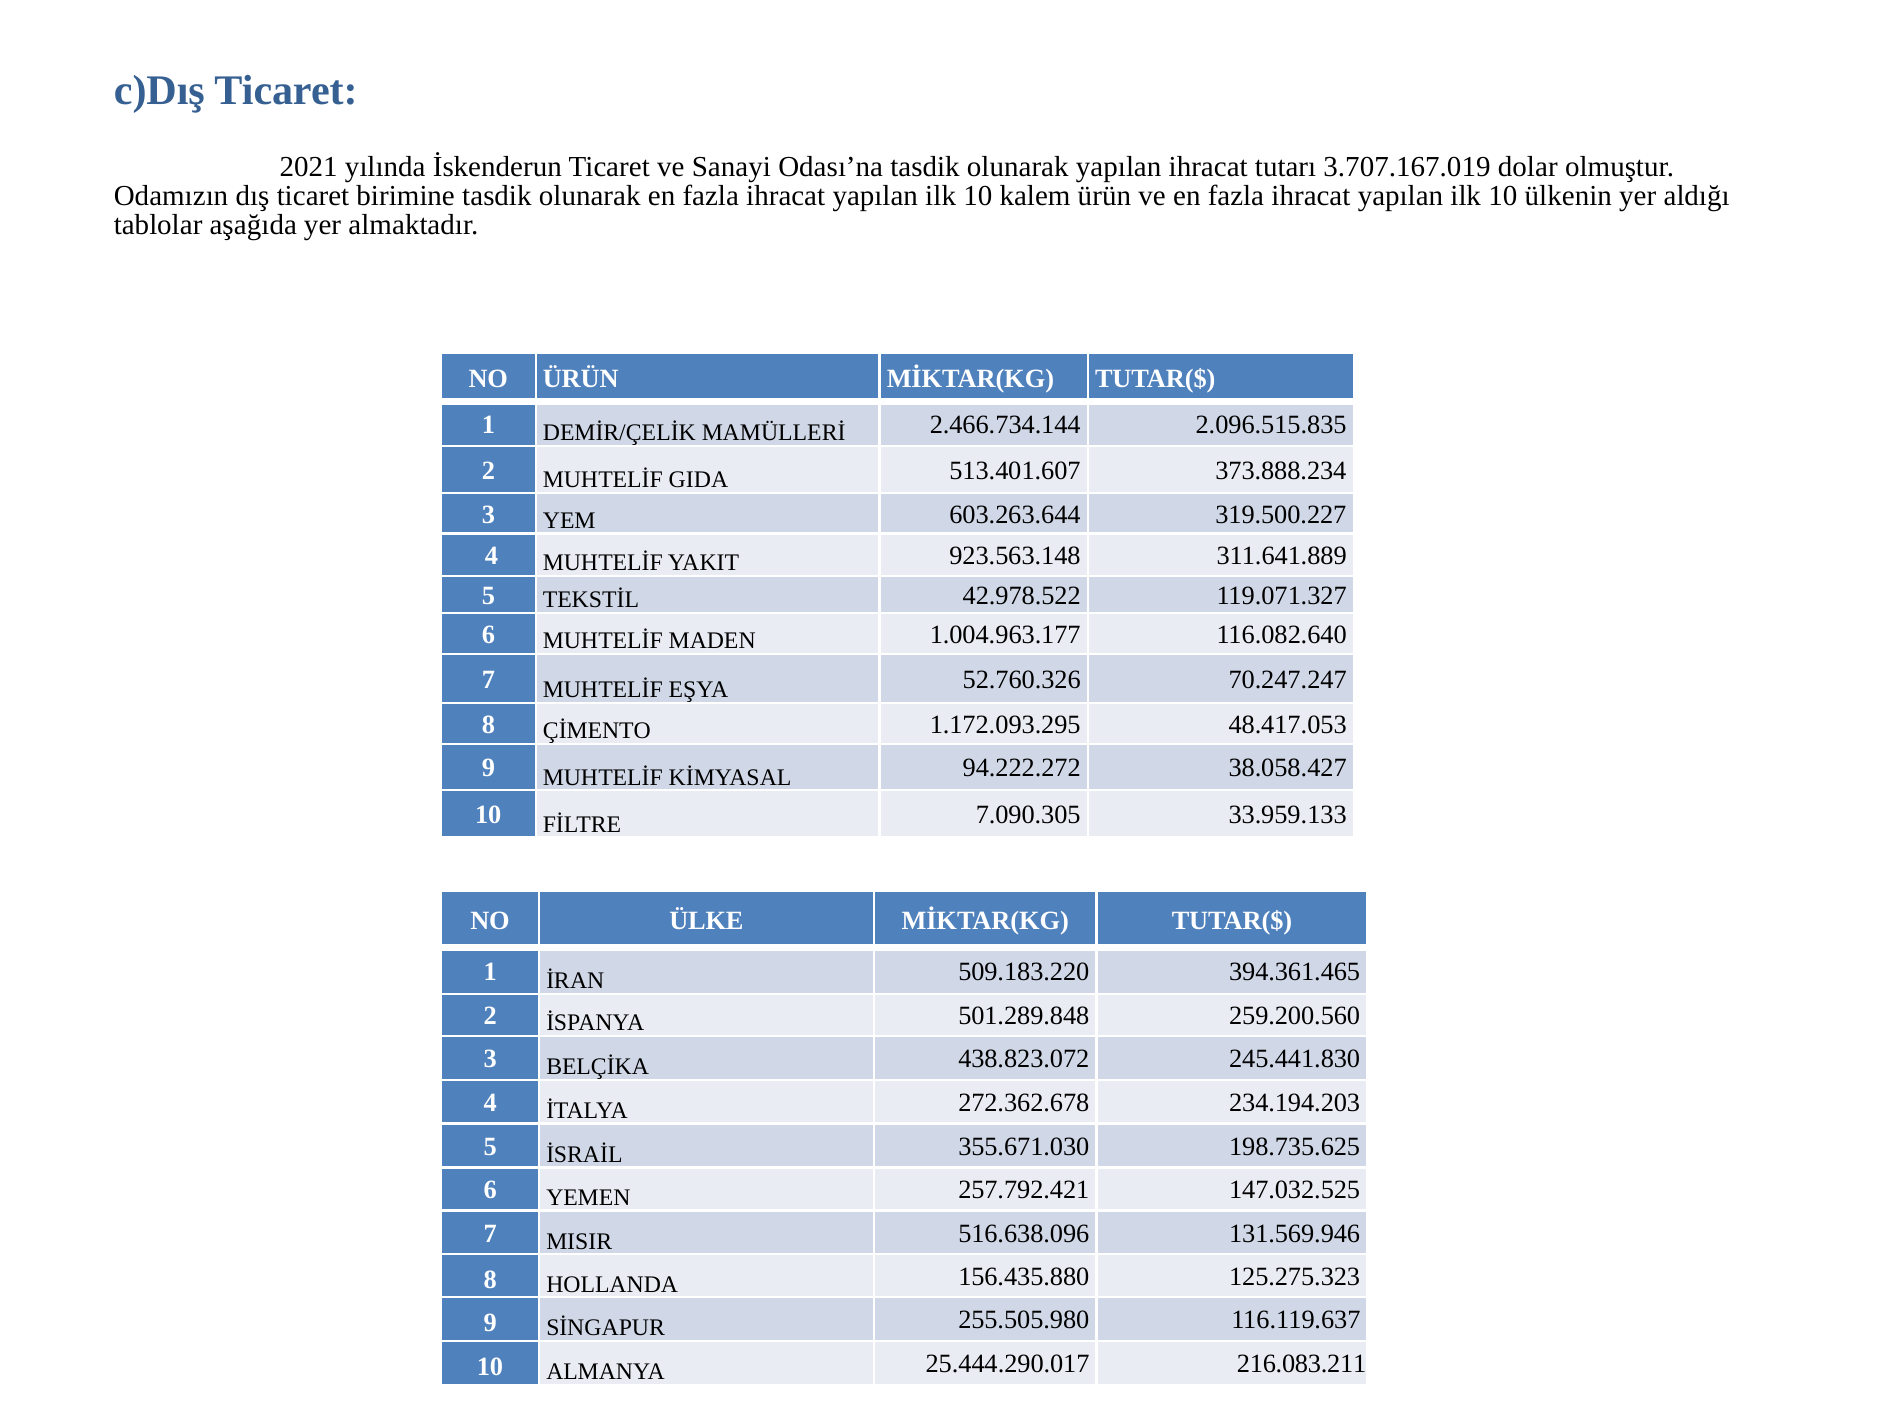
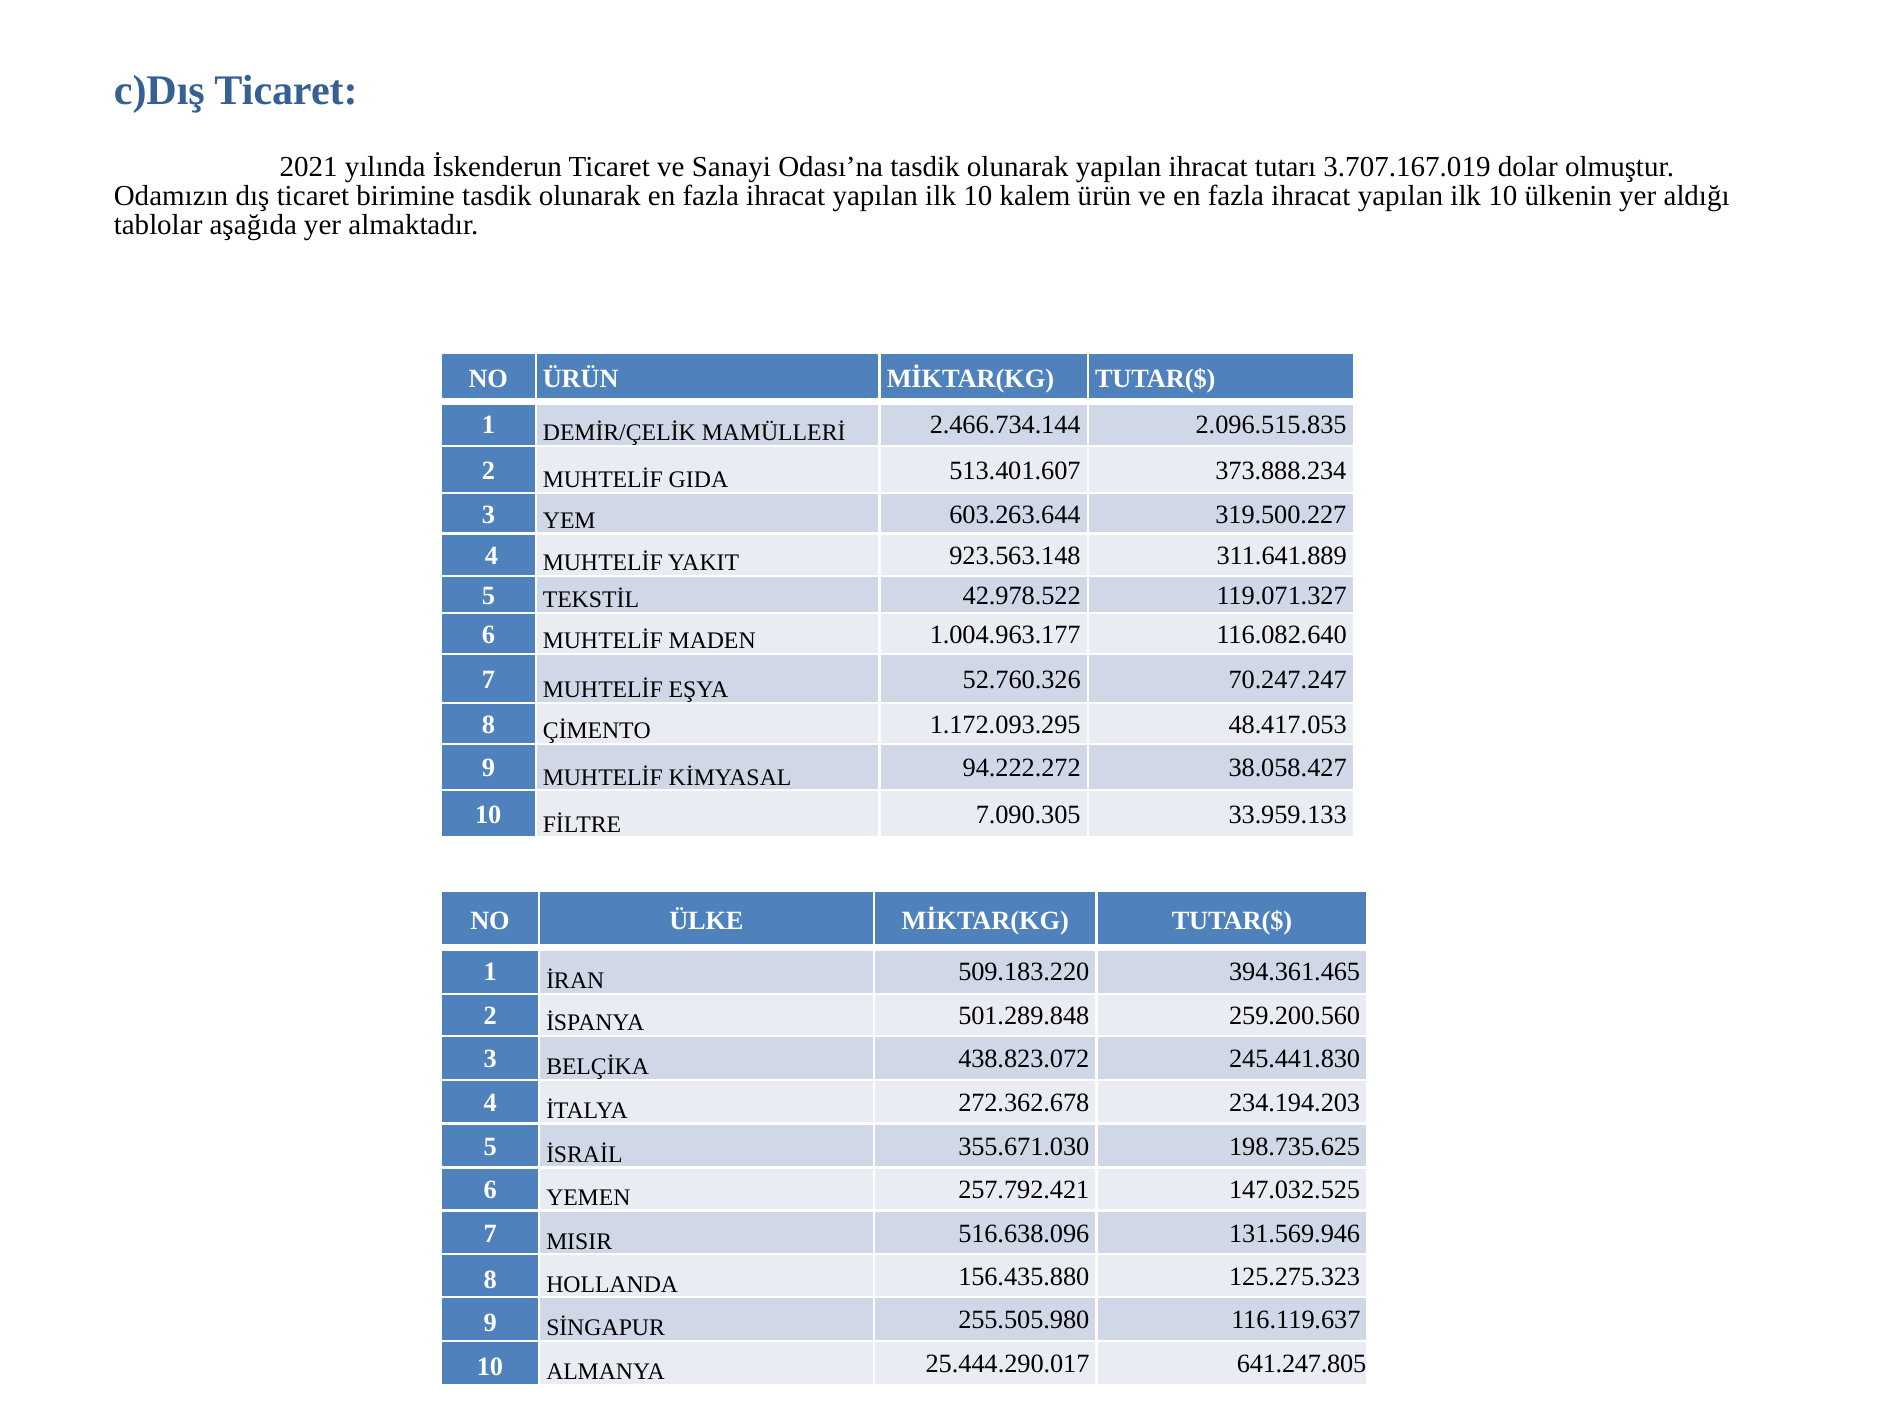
216.083.211: 216.083.211 -> 641.247.805 (1302, 1364)
